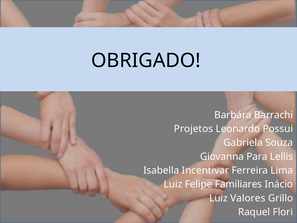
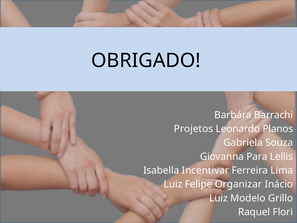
Possui: Possui -> Planos (278, 129)
Familiares: Familiares -> Organizar (238, 184)
Valores: Valores -> Modelo (248, 198)
